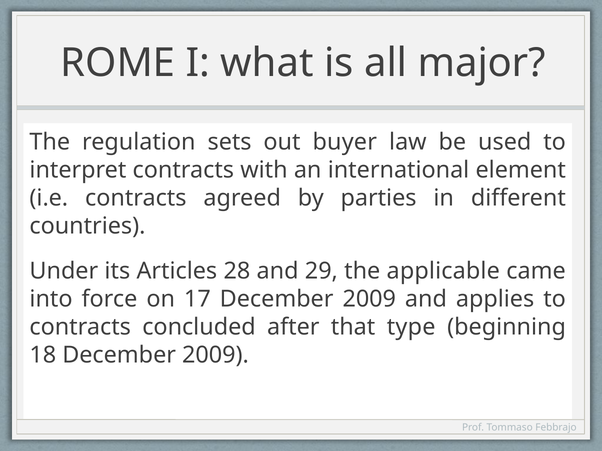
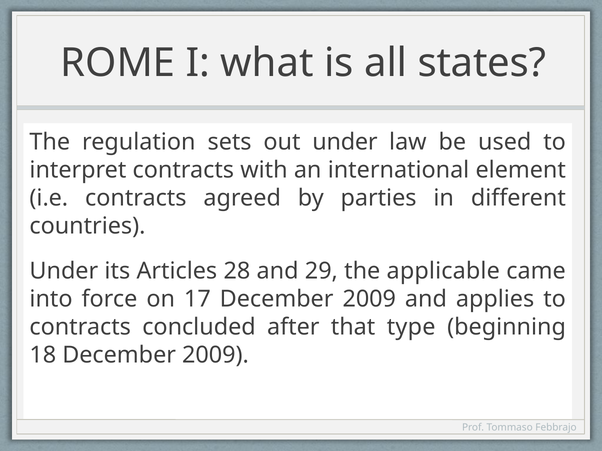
major: major -> states (482, 63)
out buyer: buyer -> under (345, 142)
